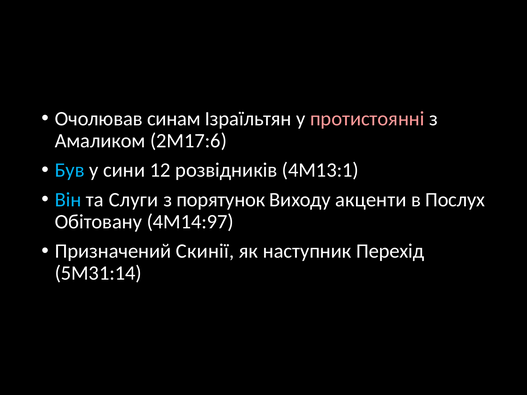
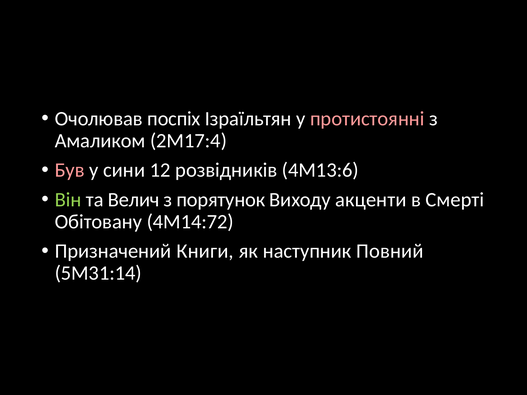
синам: синам -> поспіх (174, 119)
2М17:6: 2М17:6 -> 2М17:4 (188, 141)
Був colour: light blue -> pink (70, 170)
4М13:1: 4М13:1 -> 4М13:6 (320, 170)
Він colour: light blue -> light green (68, 200)
Слуги: Слуги -> Велич (134, 200)
Послух: Послух -> Смерті (455, 200)
4М14:97: 4М14:97 -> 4М14:72 (190, 222)
Скинії: Скинії -> Книги (205, 251)
Перехід: Перехід -> Повний (390, 251)
